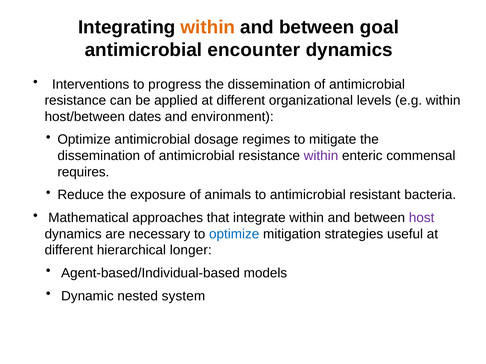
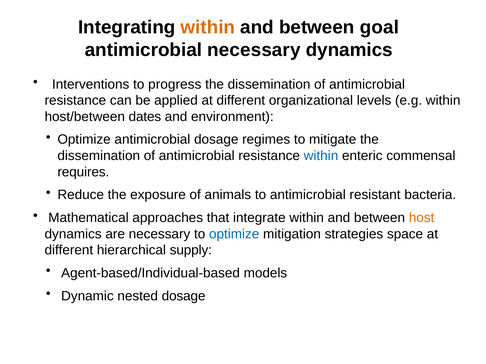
antimicrobial encounter: encounter -> necessary (254, 50)
within colour: purple -> blue (321, 156)
host colour: purple -> orange (422, 218)
useful: useful -> space (405, 234)
longer: longer -> supply (191, 250)
nested system: system -> dosage (184, 296)
